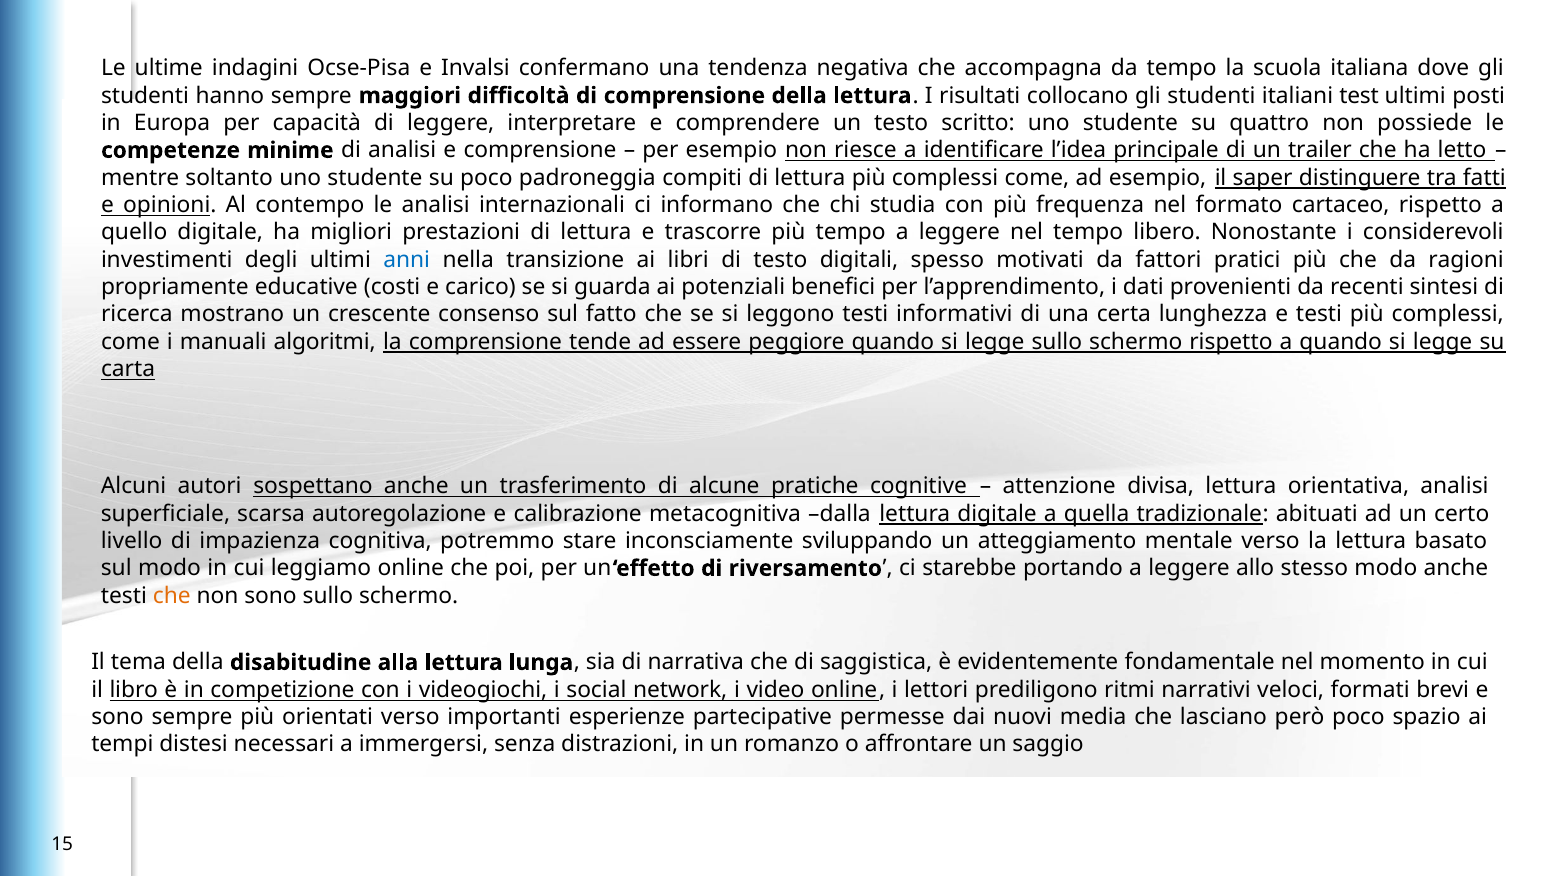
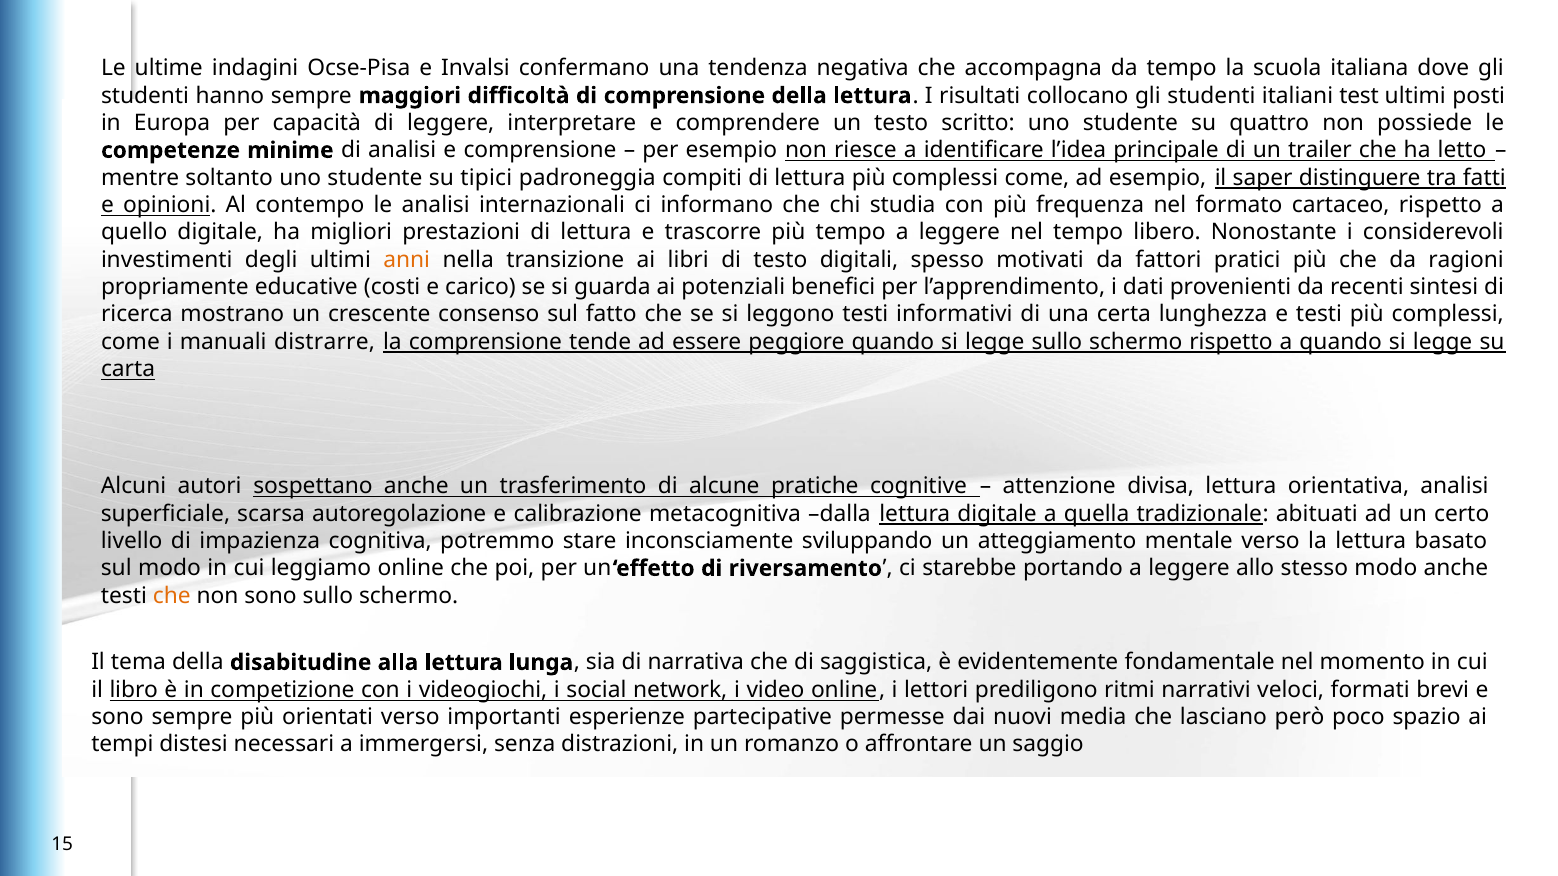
su poco: poco -> tipici (486, 178)
anni colour: blue -> orange (407, 260)
algoritmi: algoritmi -> distrarre (325, 342)
